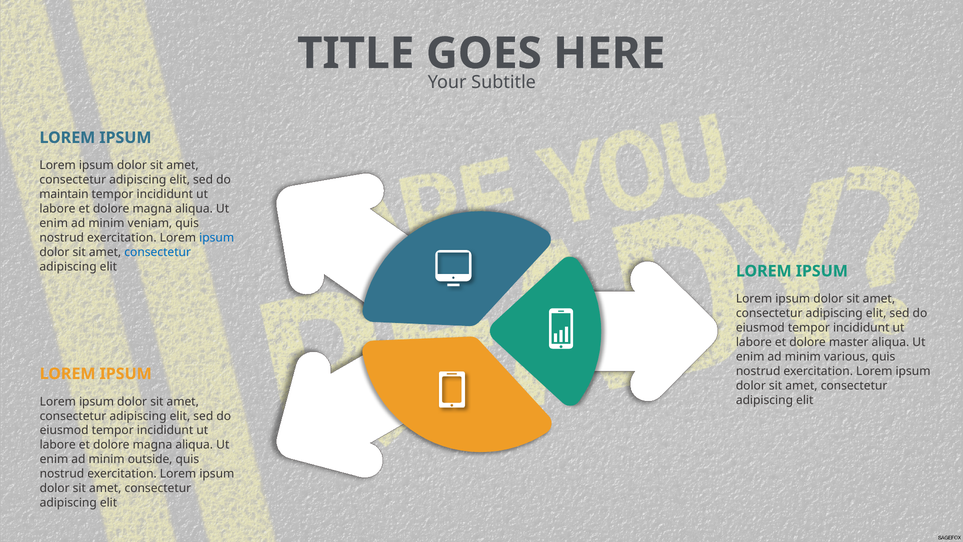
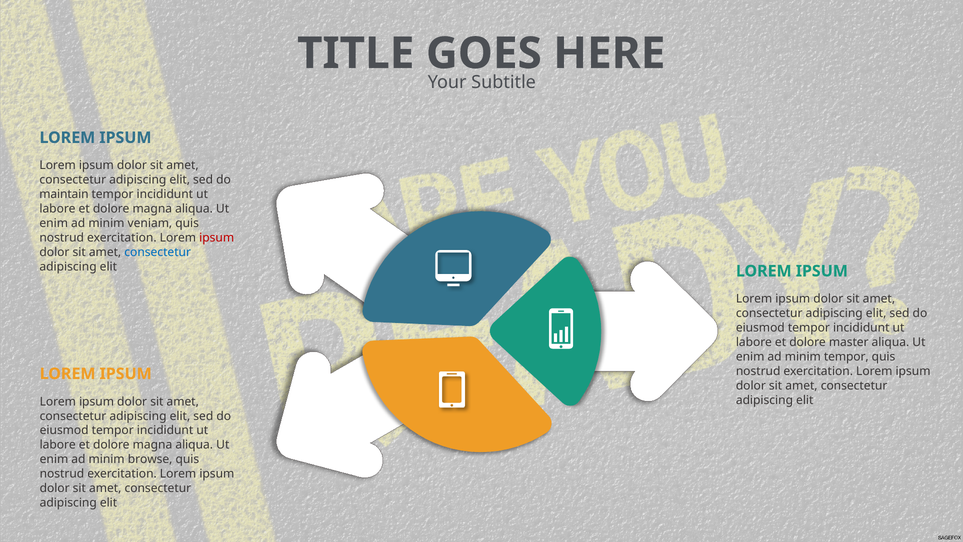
ipsum colour: blue -> red (217, 238)
minim various: various -> tempor (846, 356)
outside: outside -> browse (150, 459)
